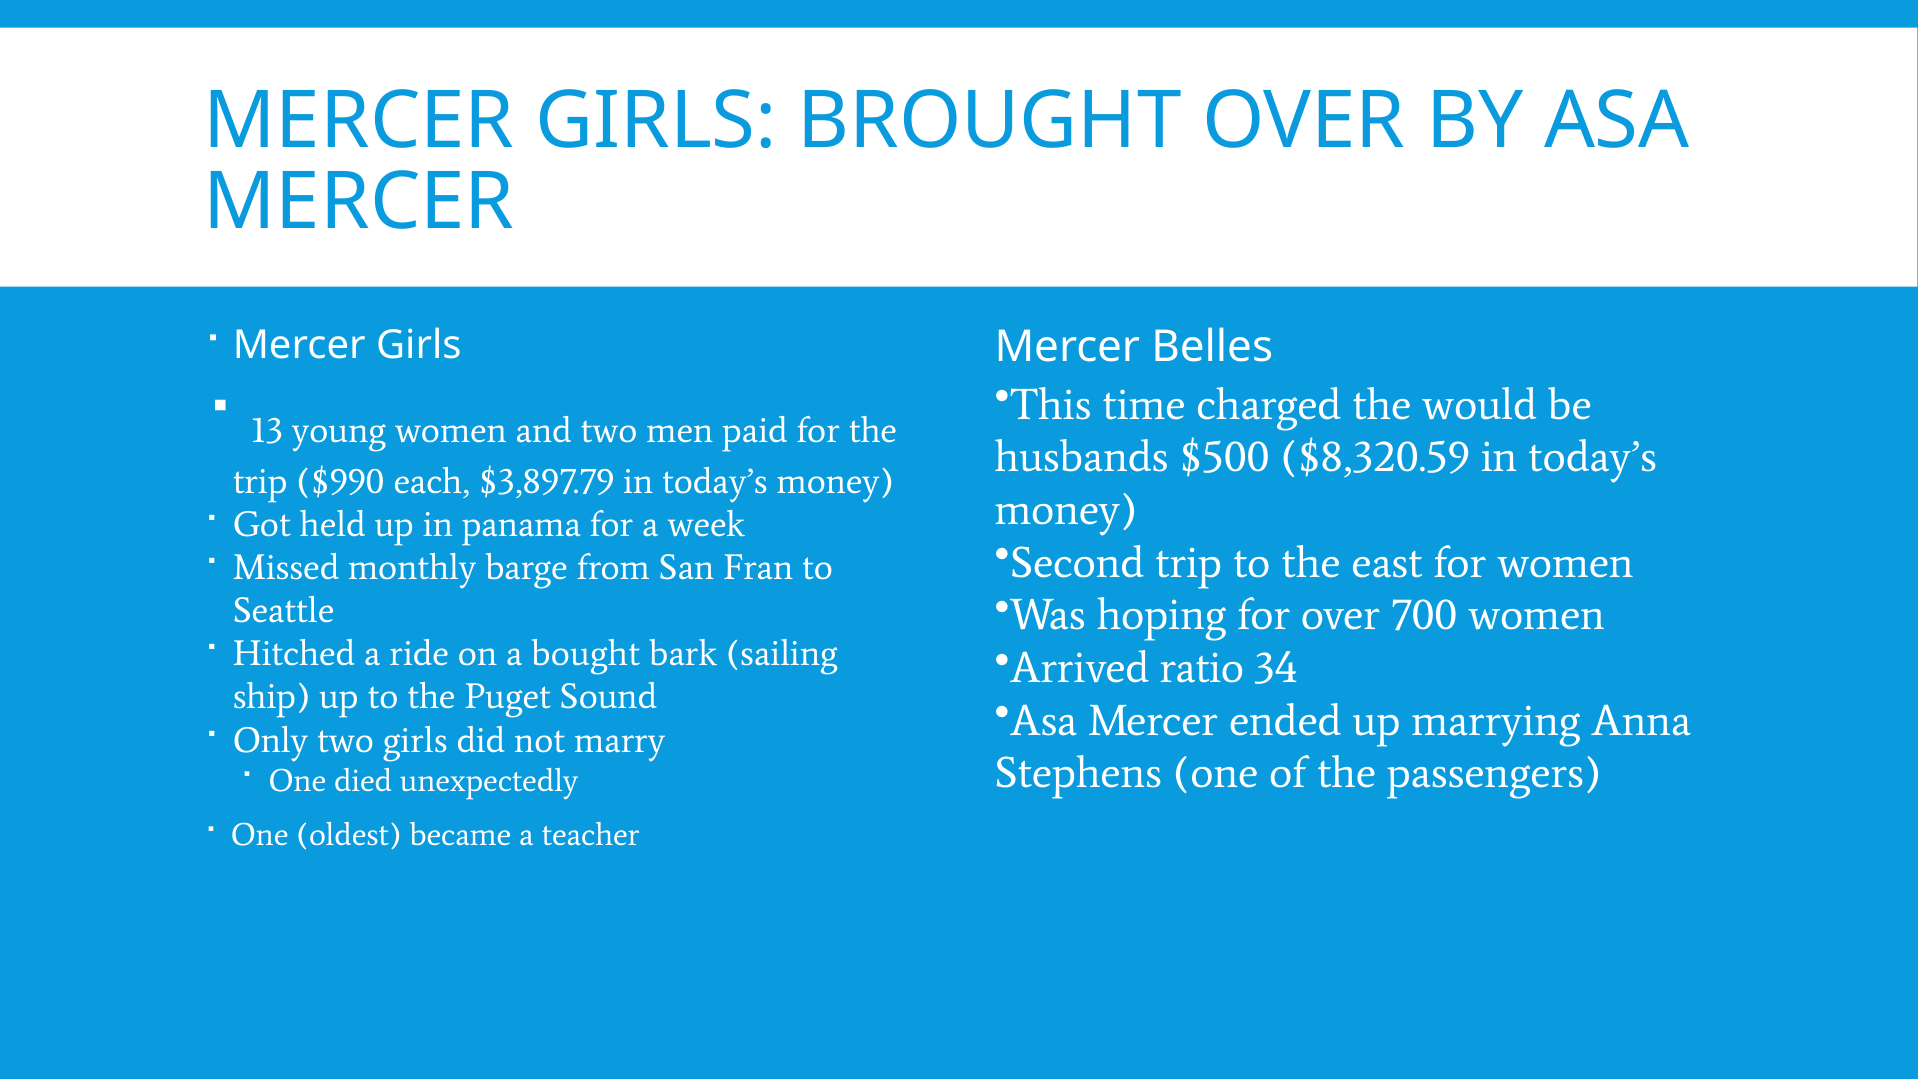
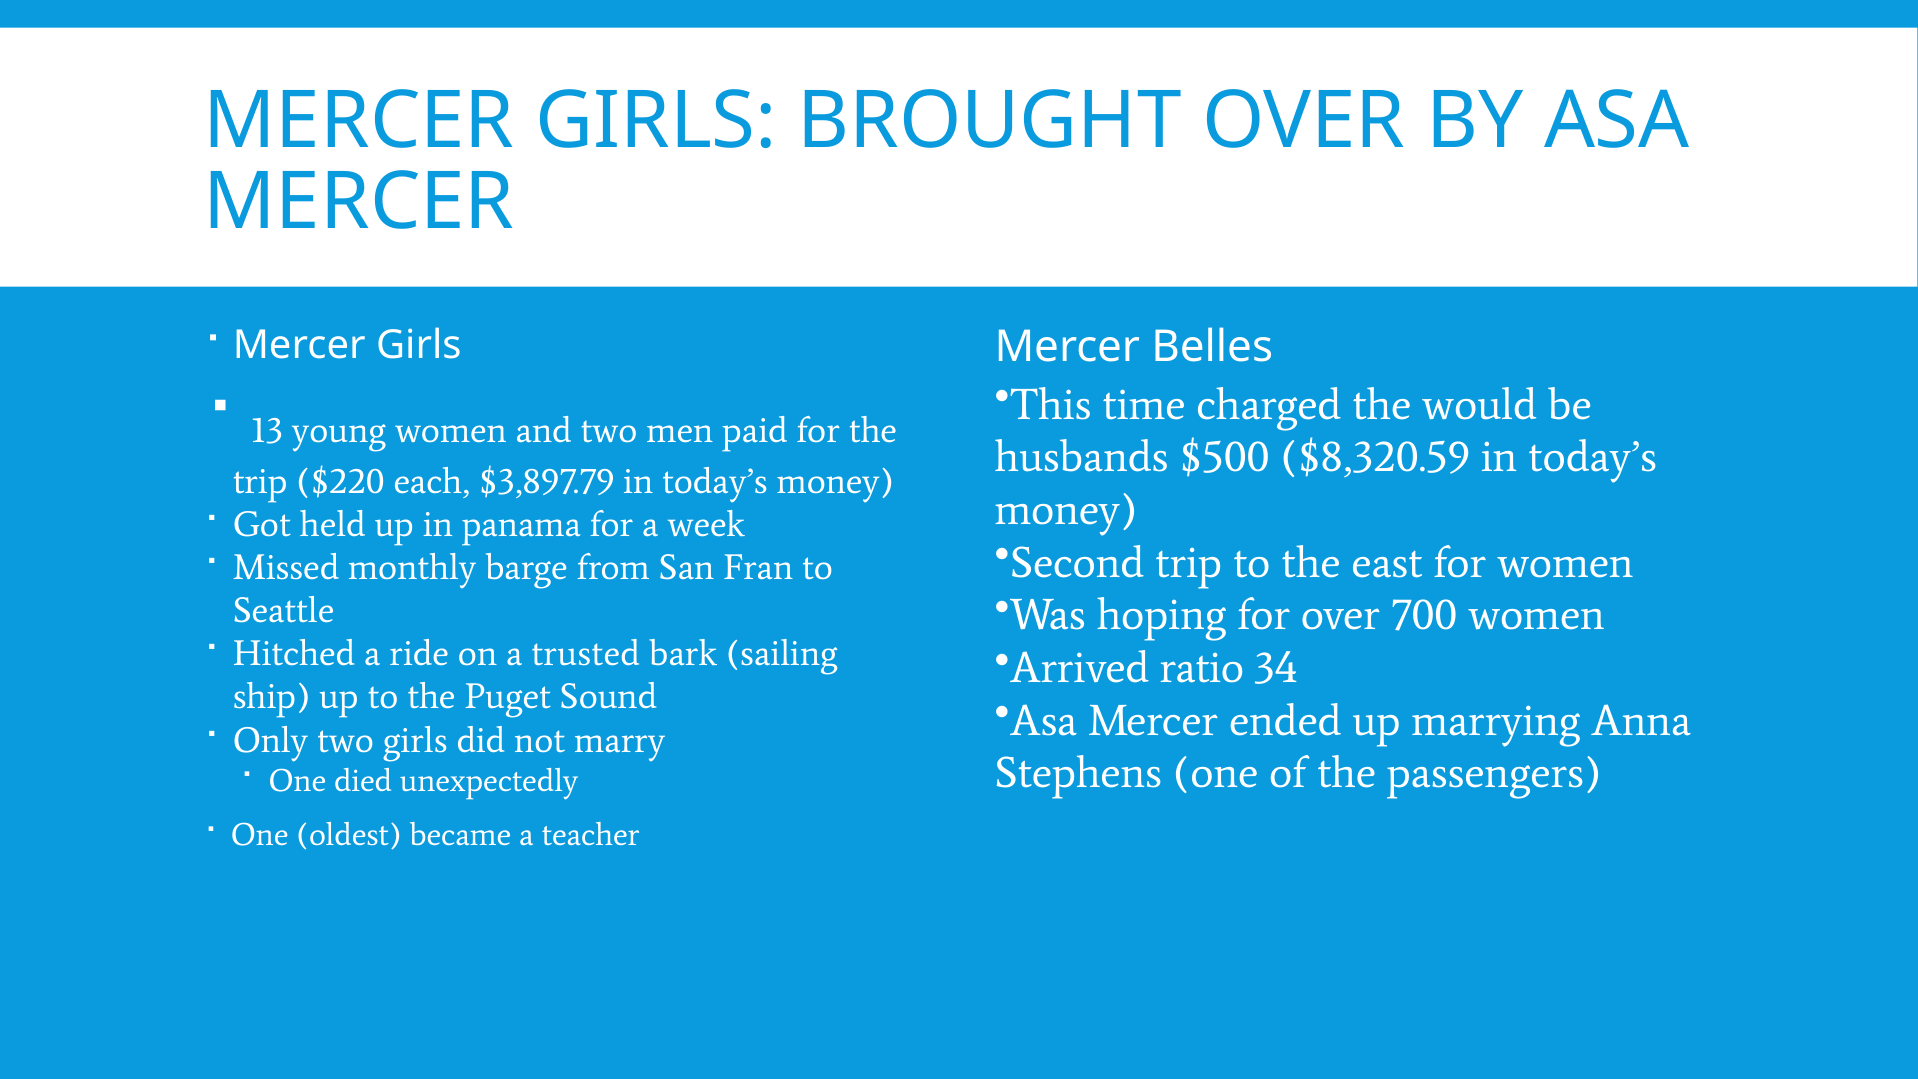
$990: $990 -> $220 (341, 481)
bought: bought -> trusted (586, 654)
